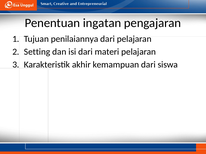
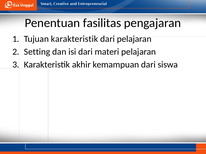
ingatan: ingatan -> fasilitas (102, 23)
Tujuan penilaiannya: penilaiannya -> karakteristik (75, 39)
